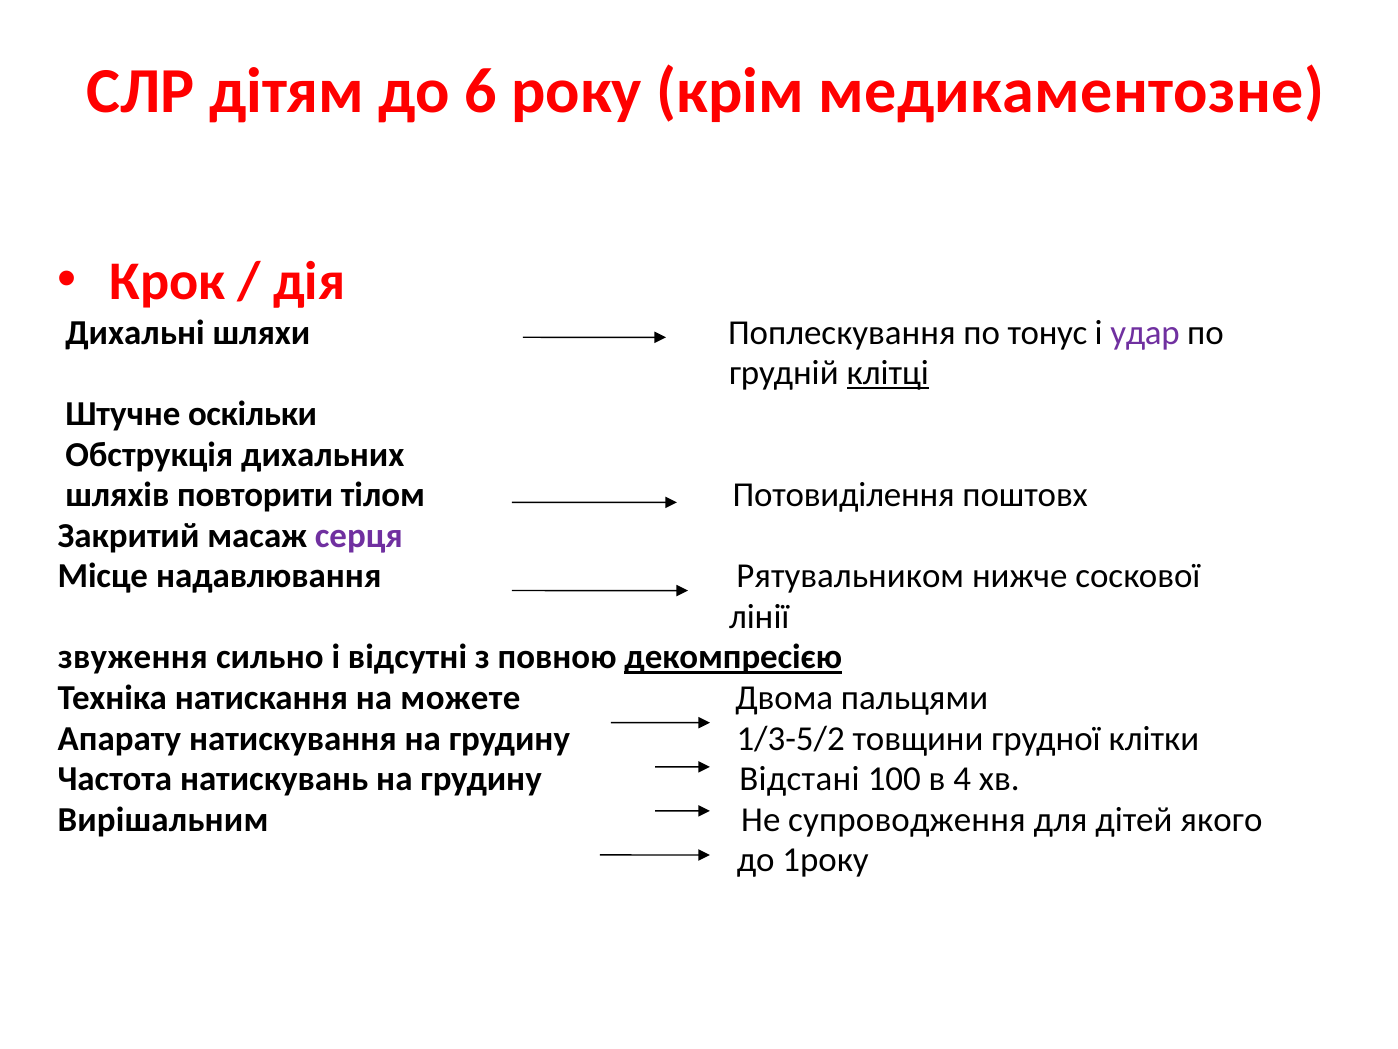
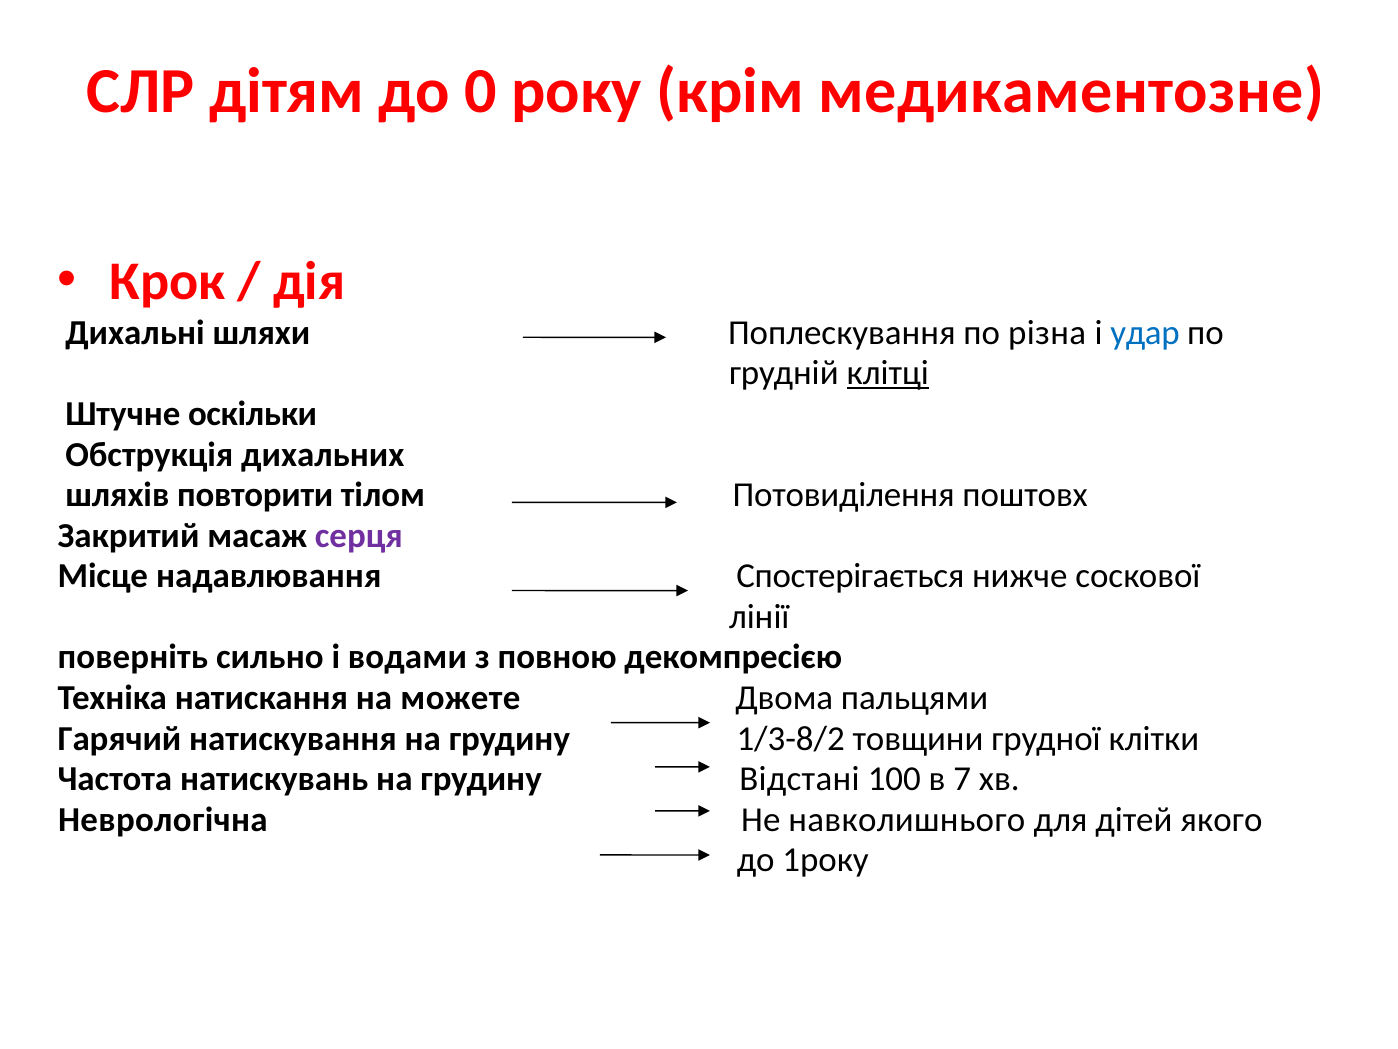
6: 6 -> 0 (481, 92)
тонус: тонус -> різна (1047, 333)
удар colour: purple -> blue (1145, 333)
Рятувальником: Рятувальником -> Спостерігається (850, 576)
звуження: звуження -> поверніть (133, 657)
відсутні: відсутні -> водами (407, 657)
декомпресією underline: present -> none (733, 657)
Апарату: Апарату -> Гарячий (119, 738)
1/3-5/2: 1/3-5/2 -> 1/3-8/2 (791, 738)
4: 4 -> 7 (962, 779)
Вирішальним: Вирішальним -> Неврологічна (163, 819)
супроводження: супроводження -> навколишнього (907, 819)
